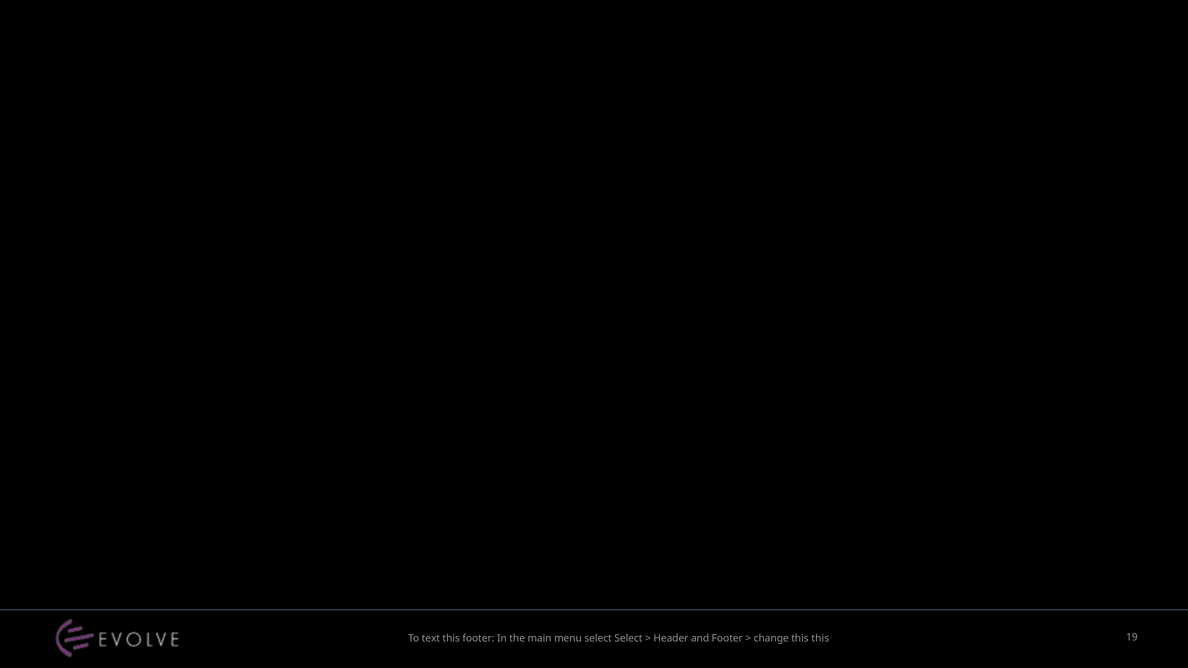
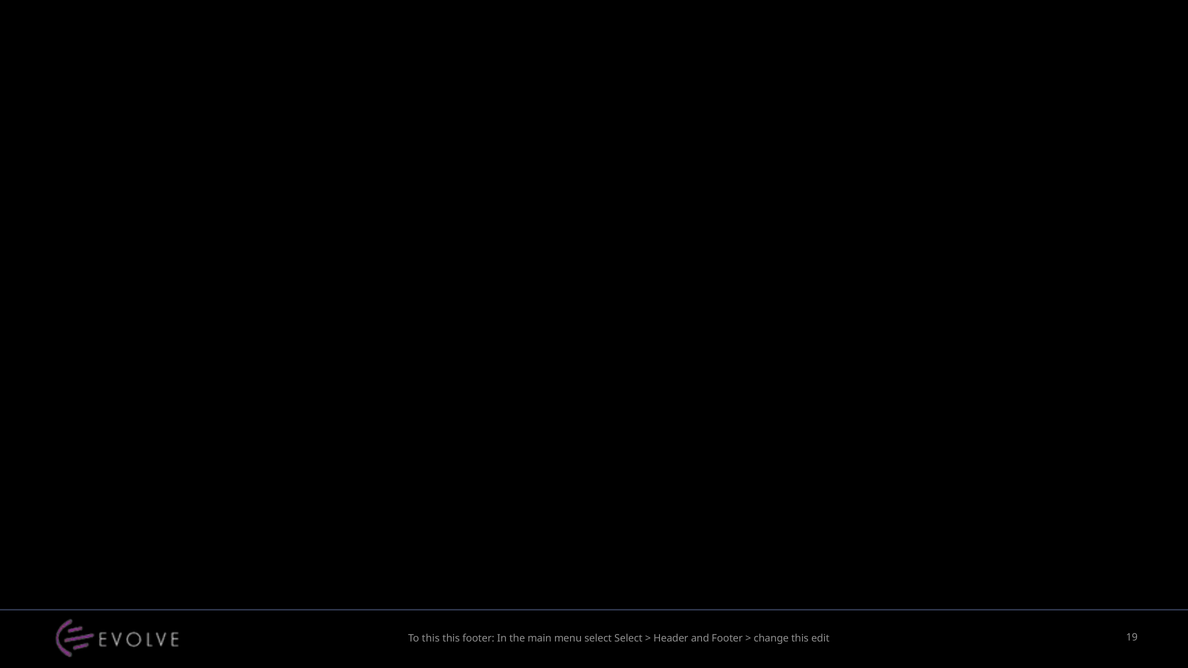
To text: text -> this (431, 638)
this this: this -> edit (820, 638)
